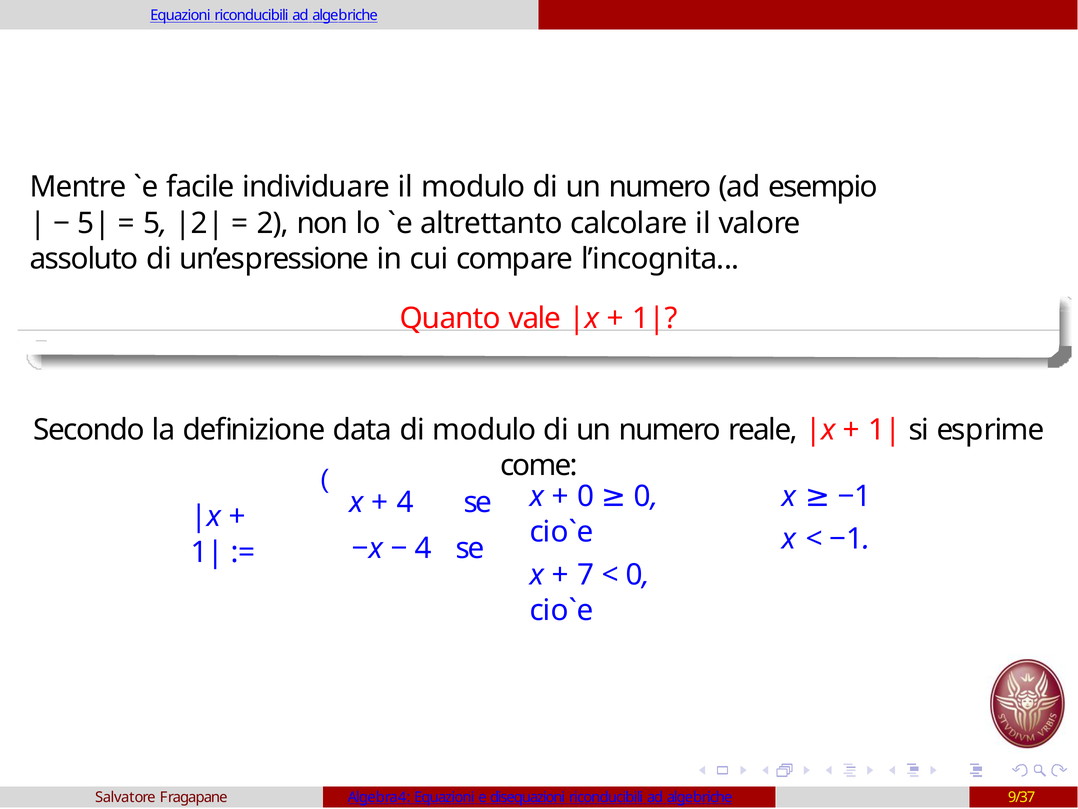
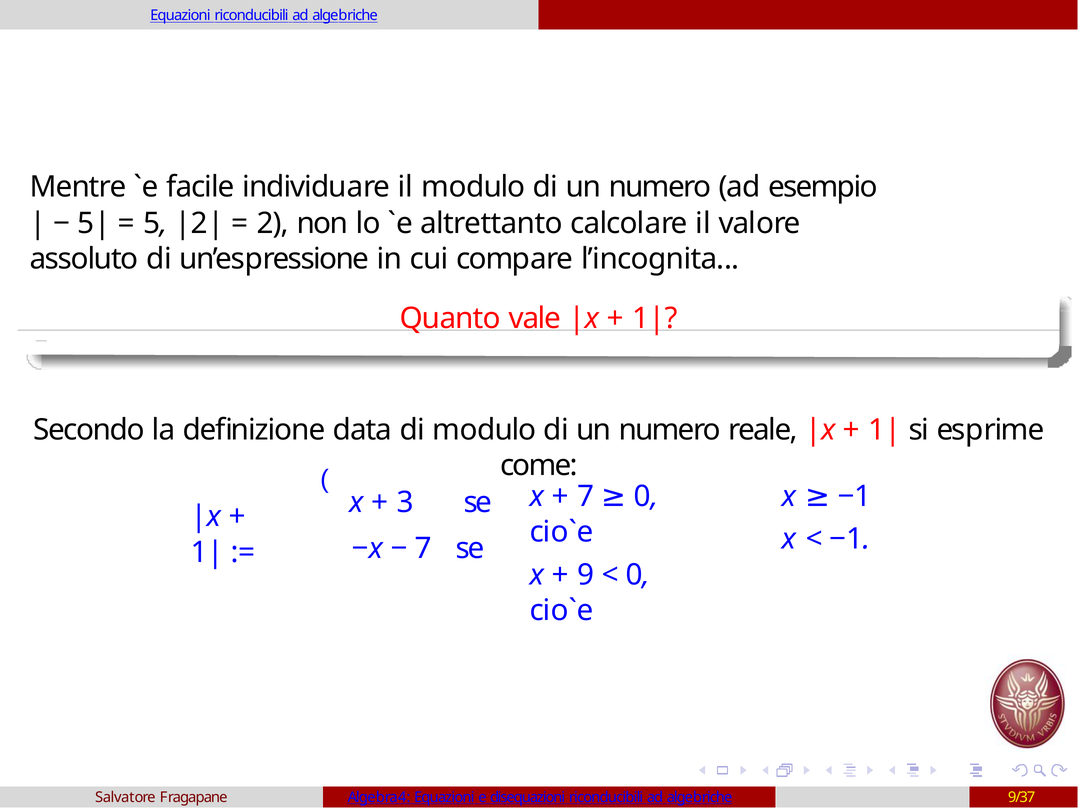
0: 0 -> 7 (586, 497)
4: 4 -> 3 (405, 503)
4: 4 -> 7 (423, 548)
7: 7 -> 9 (586, 575)
